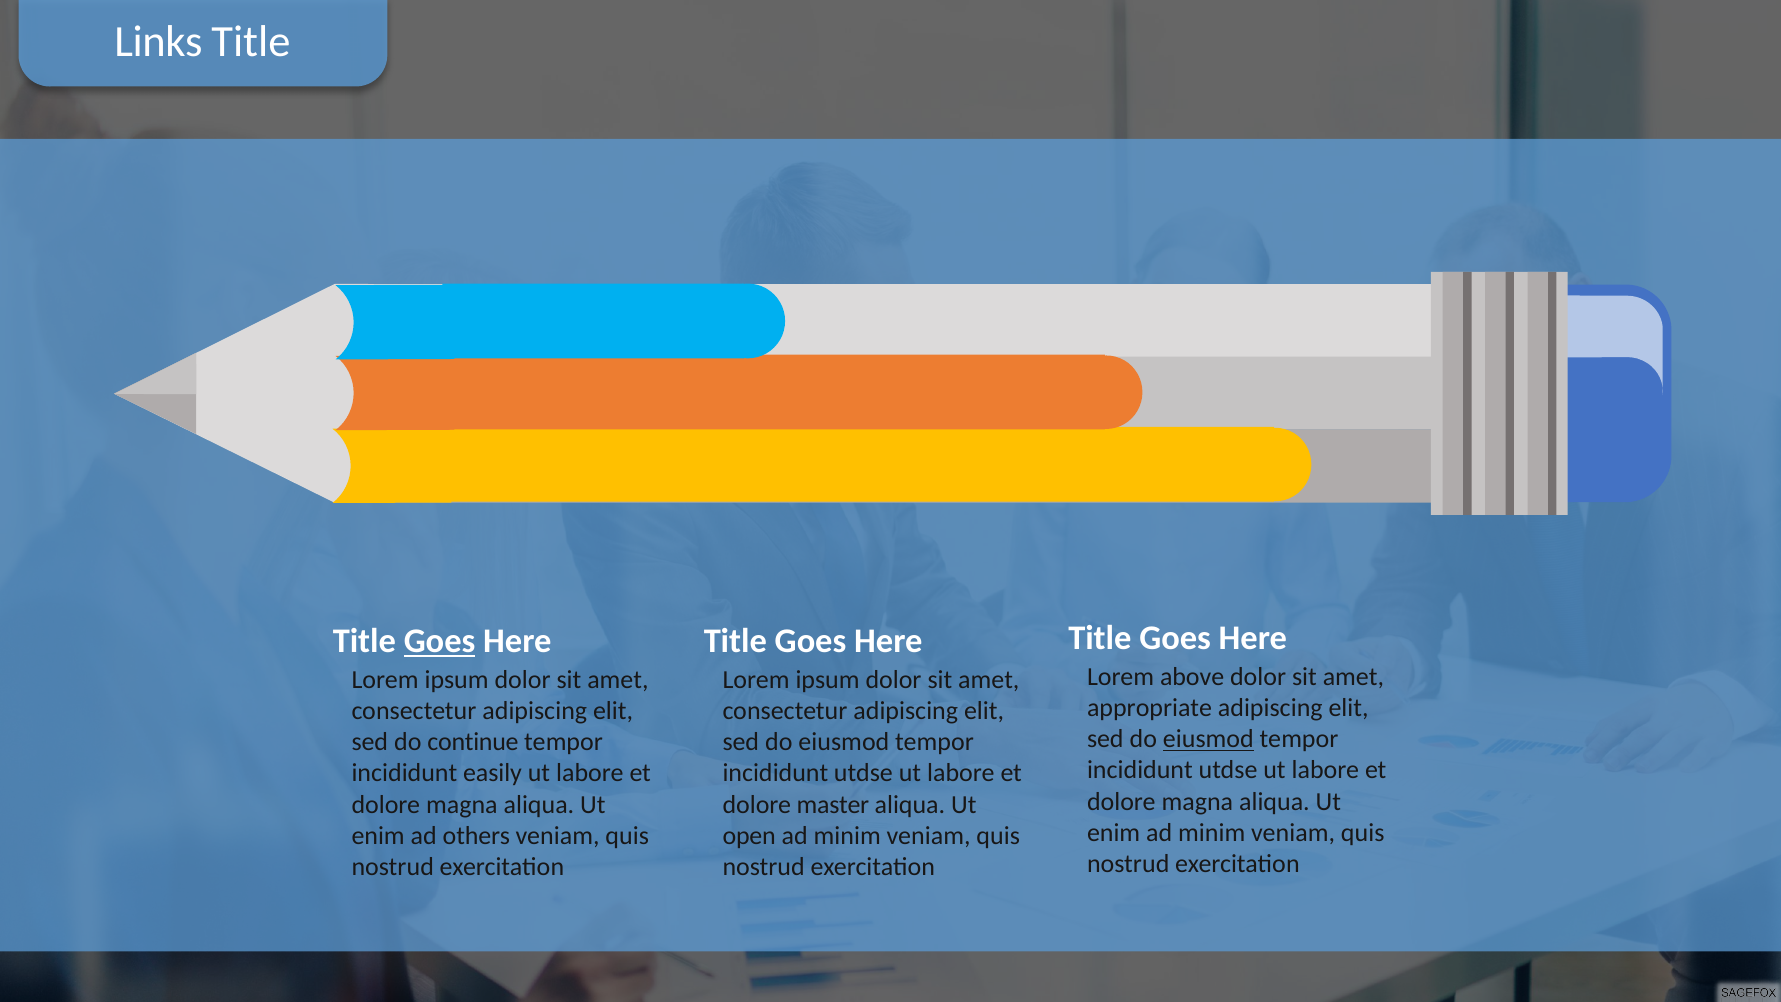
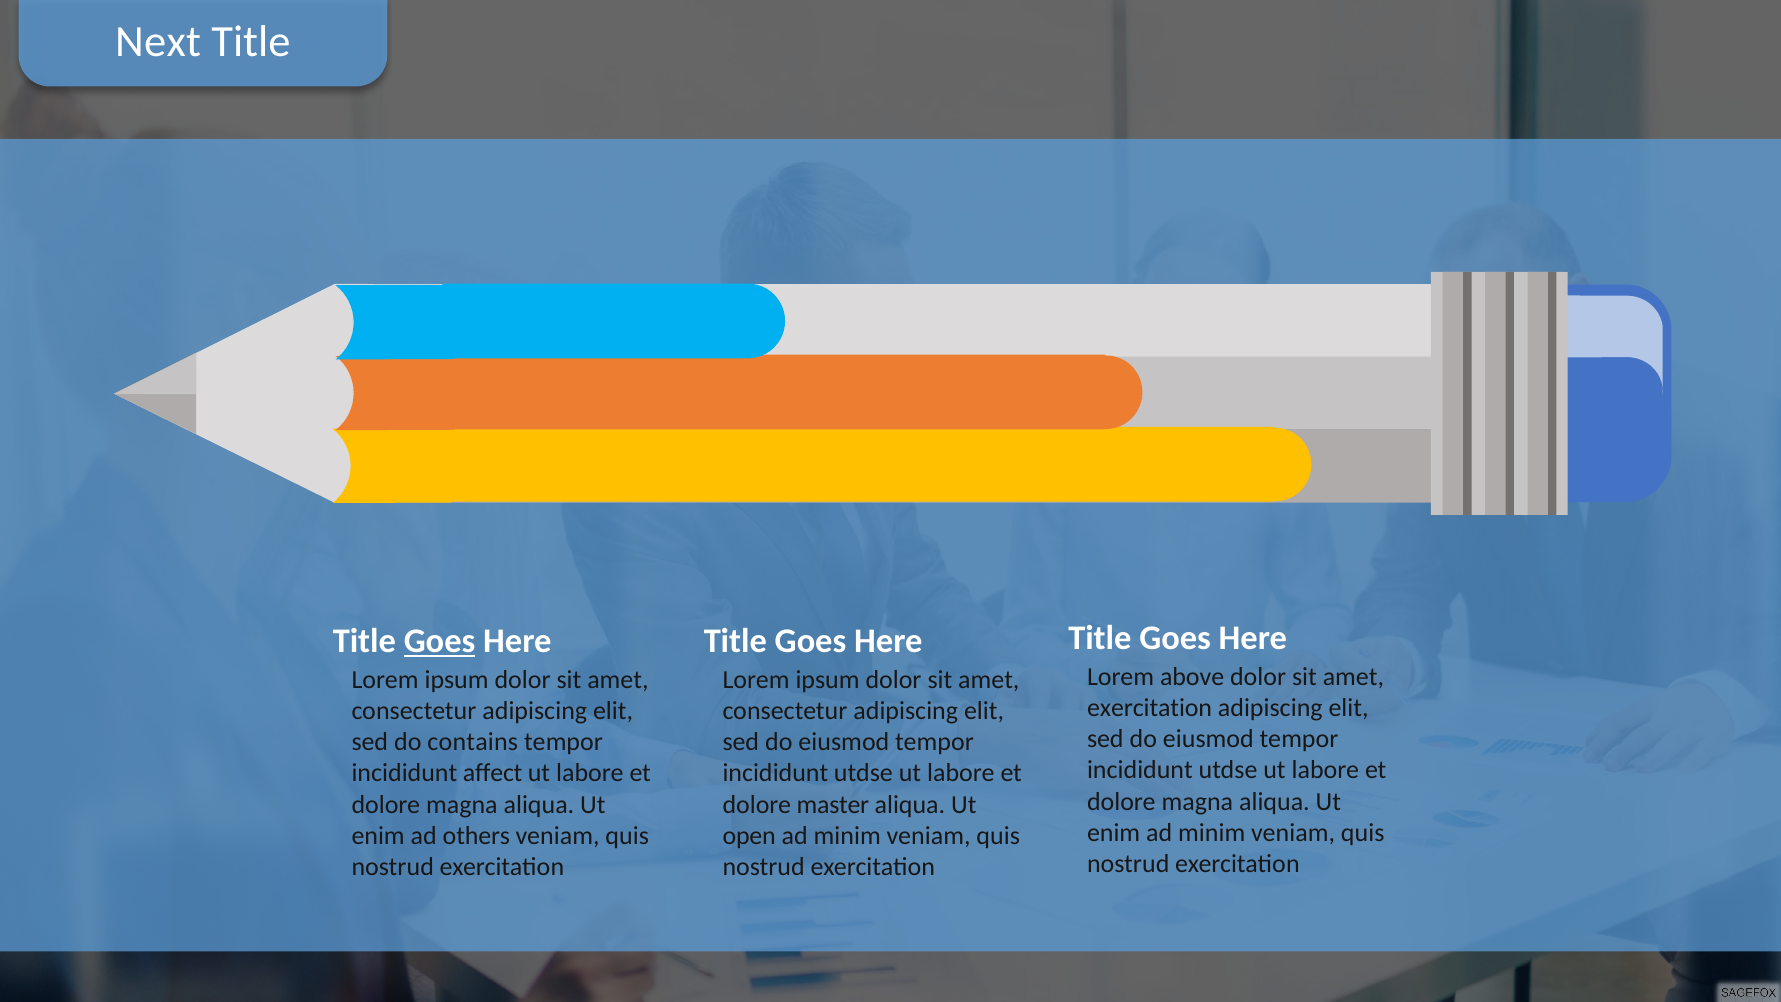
Links: Links -> Next (158, 42)
appropriate: appropriate -> exercitation (1150, 708)
eiusmod underline: present -> none (1208, 739)
continue: continue -> contains (473, 742)
easily: easily -> affect (493, 773)
